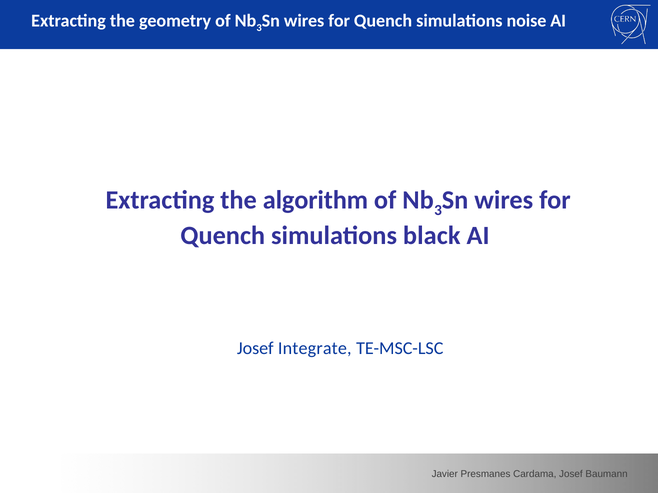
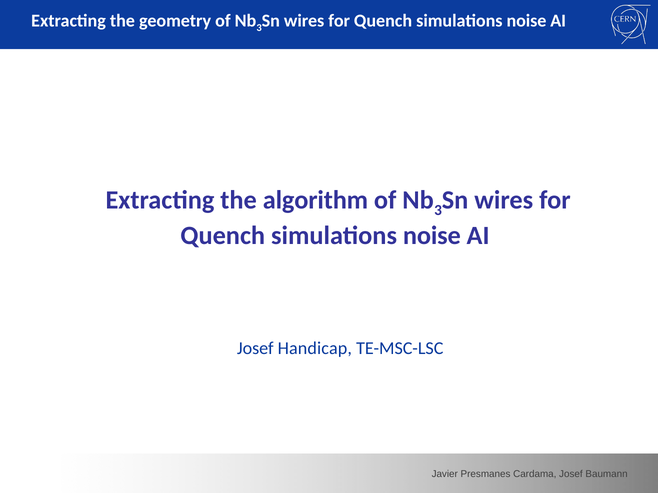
black: black -> noise (432, 236)
Integrate: Integrate -> Handicap (315, 349)
